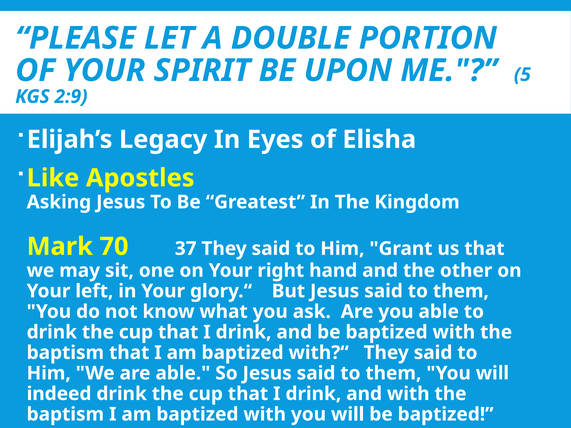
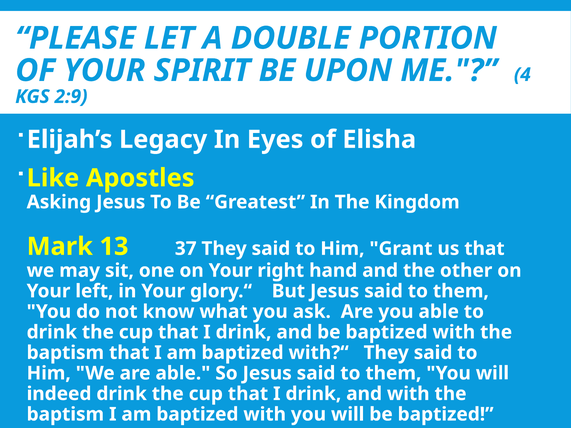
5: 5 -> 4 (522, 75)
70: 70 -> 13 (114, 247)
